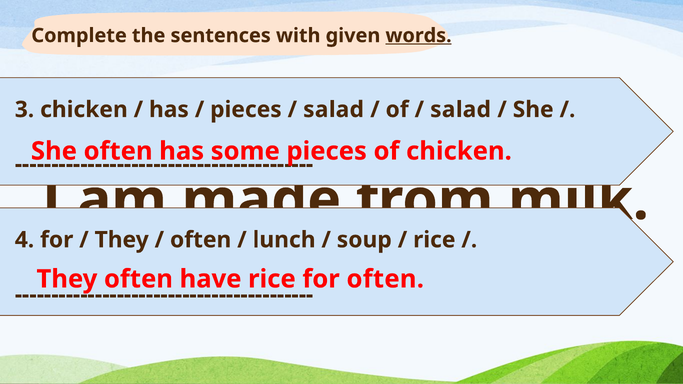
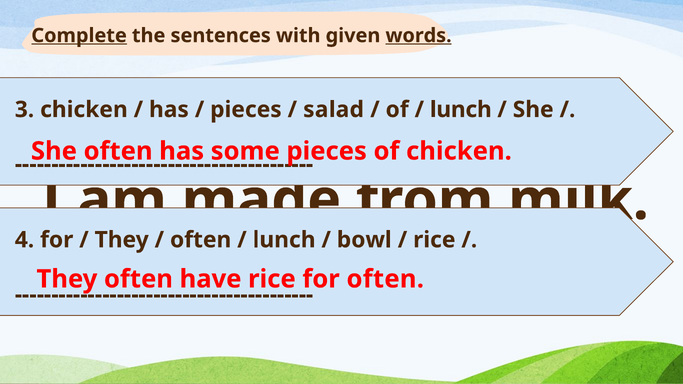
Complete underline: none -> present (79, 36)
salad: salad -> lunch (461, 110)
soup: soup -> bowl (364, 240)
